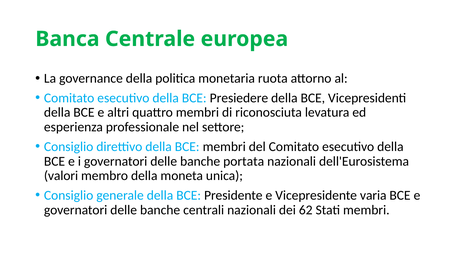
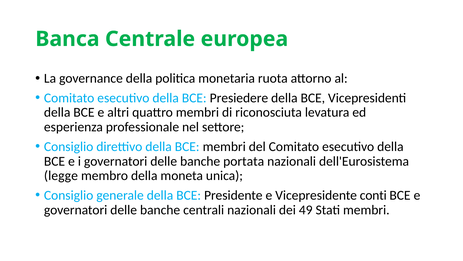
valori: valori -> legge (61, 175)
varia: varia -> conti (373, 195)
62: 62 -> 49 (306, 209)
